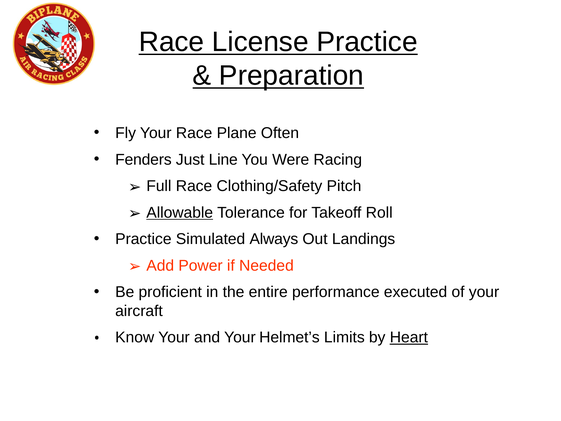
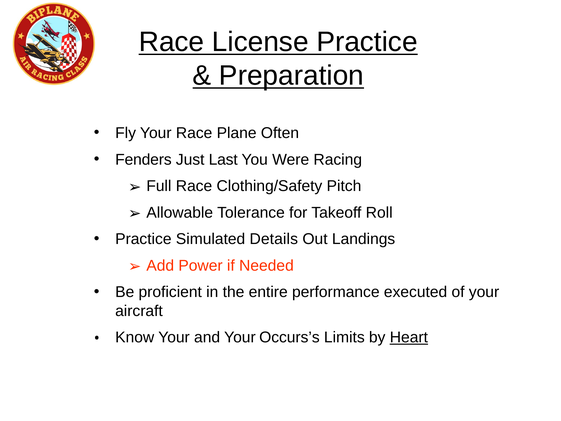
Line: Line -> Last (223, 159)
Allowable underline: present -> none (180, 212)
Always: Always -> Details (274, 239)
Helmet’s: Helmet’s -> Occurs’s (289, 337)
